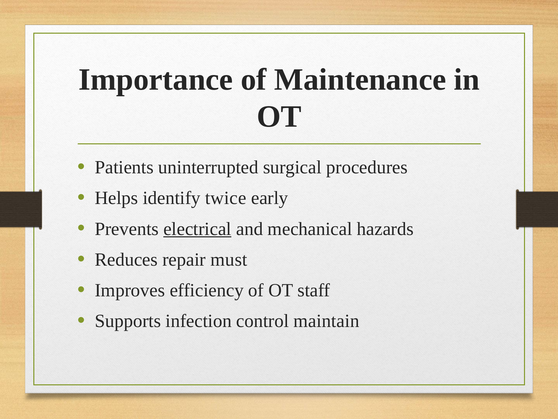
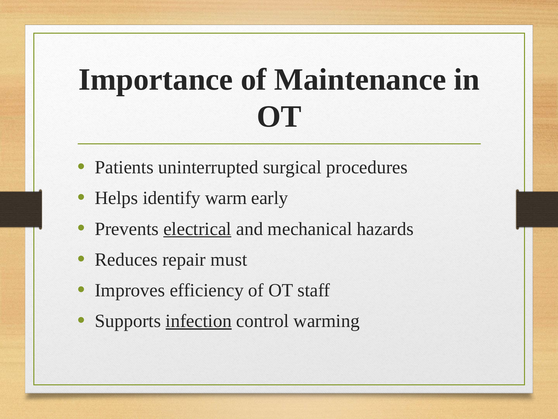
twice: twice -> warm (226, 198)
infection underline: none -> present (199, 321)
maintain: maintain -> warming (327, 321)
